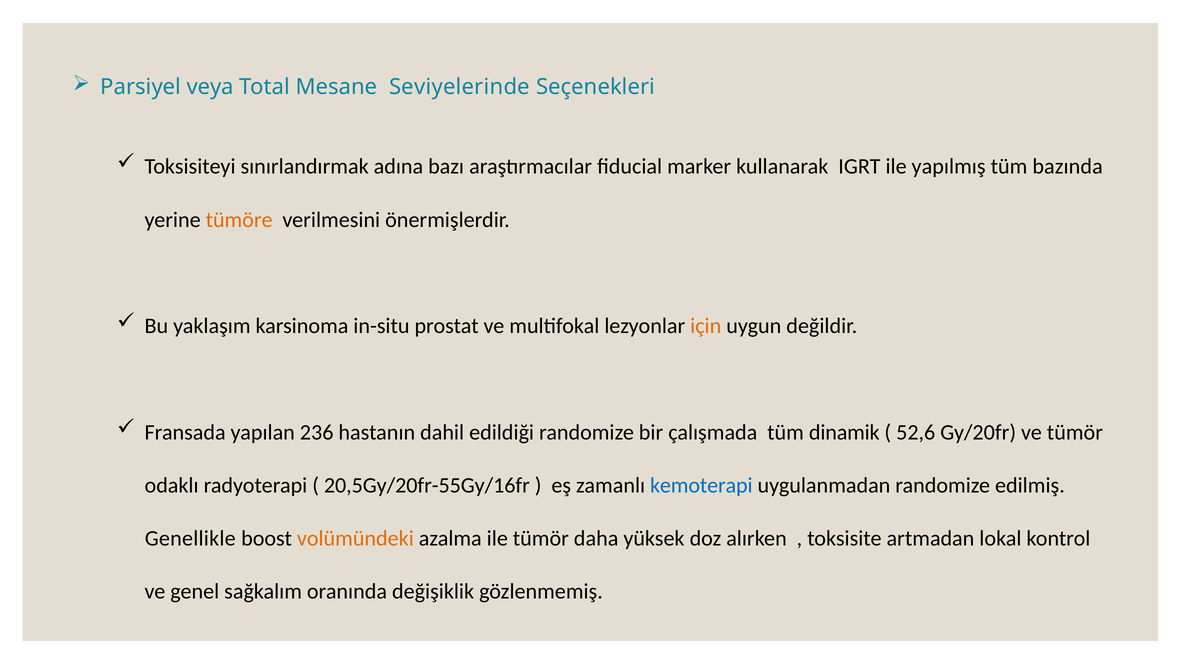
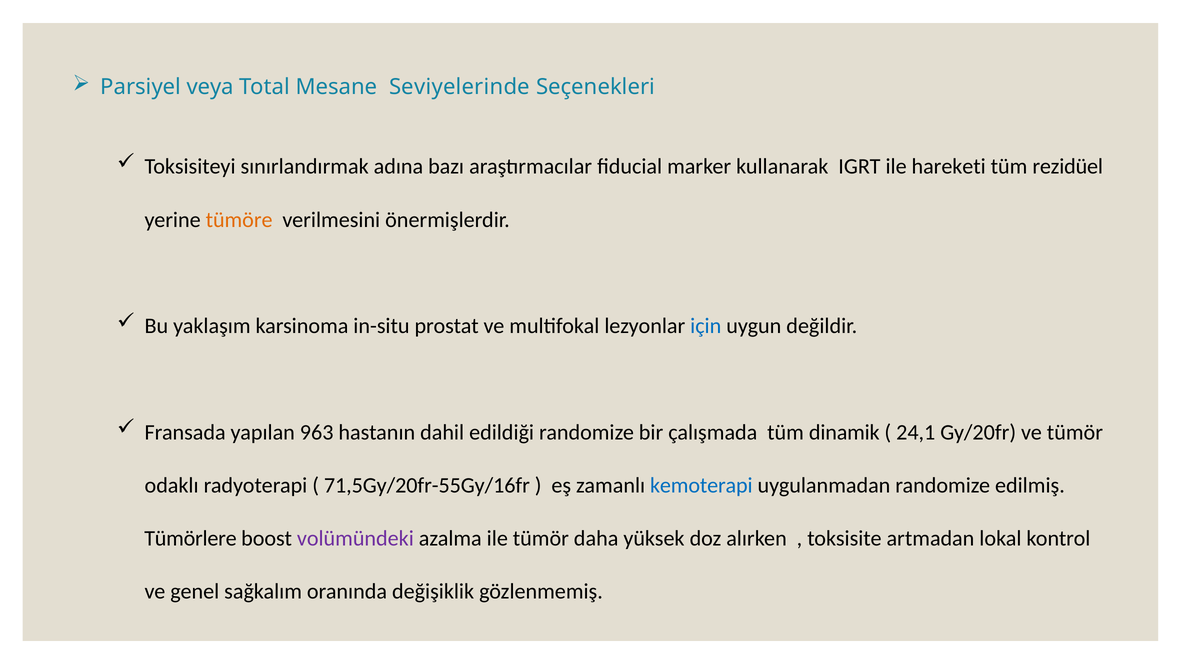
yapılmış: yapılmış -> hareketi (949, 167)
bazında: bazında -> rezidüel (1068, 167)
için colour: orange -> blue (706, 326)
236: 236 -> 963 (317, 432)
52,6: 52,6 -> 24,1 (916, 432)
20,5Gy/20fr-55Gy/16fr: 20,5Gy/20fr-55Gy/16fr -> 71,5Gy/20fr-55Gy/16fr (427, 486)
Genellikle: Genellikle -> Tümörlere (190, 539)
volümündeki colour: orange -> purple (355, 539)
